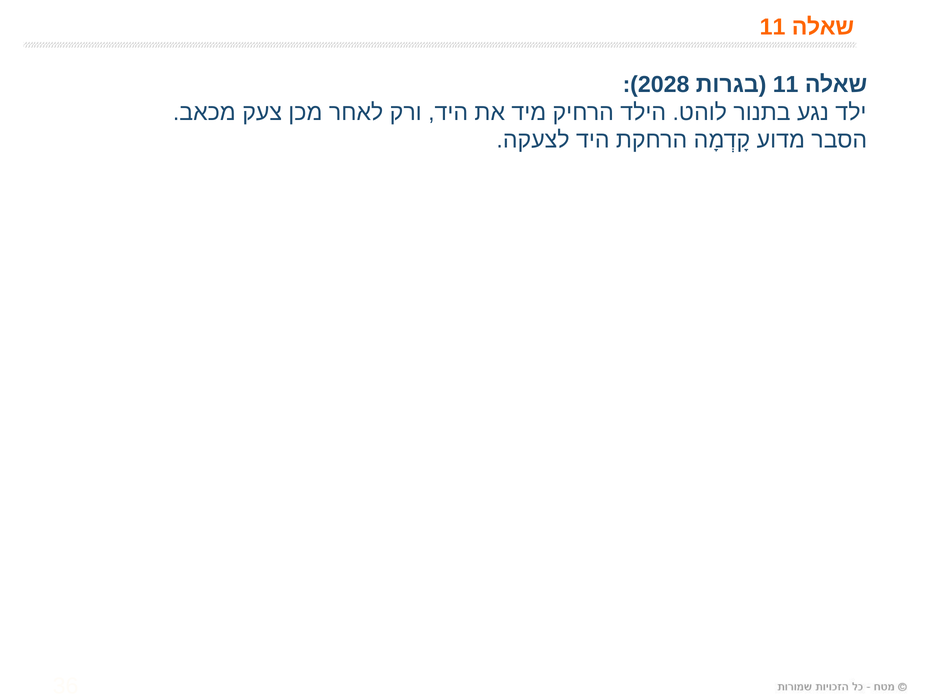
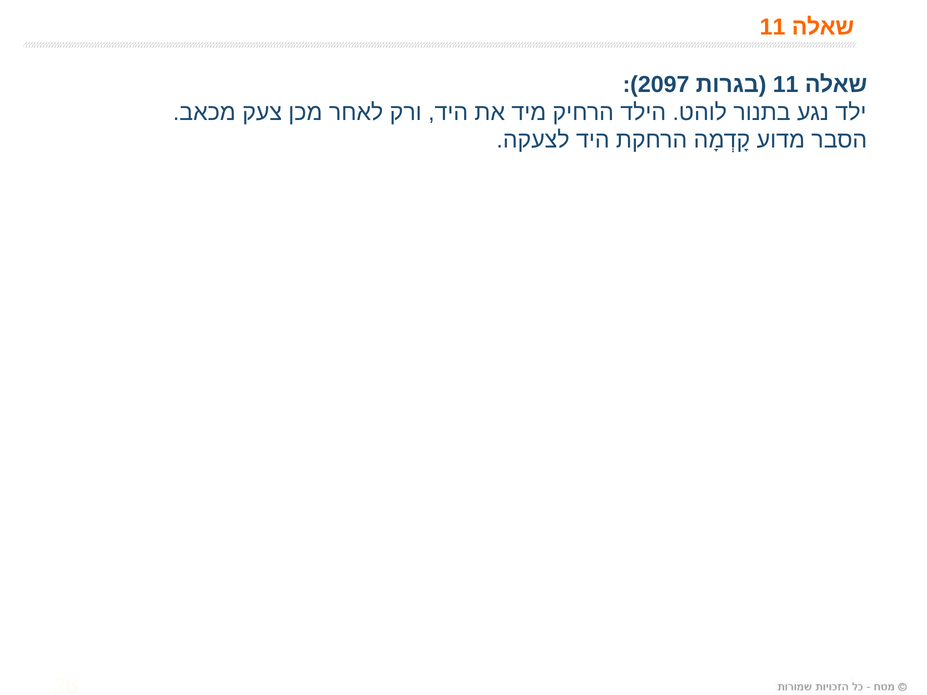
2028: 2028 -> 2097 (664, 85)
